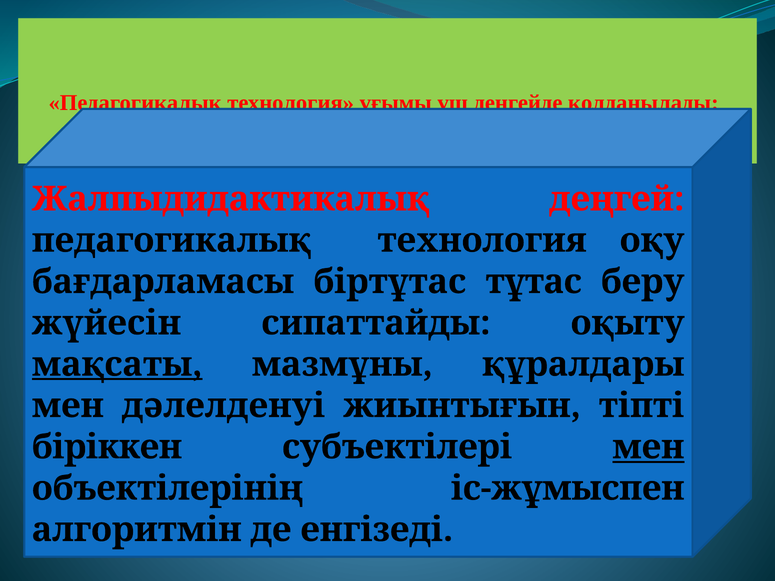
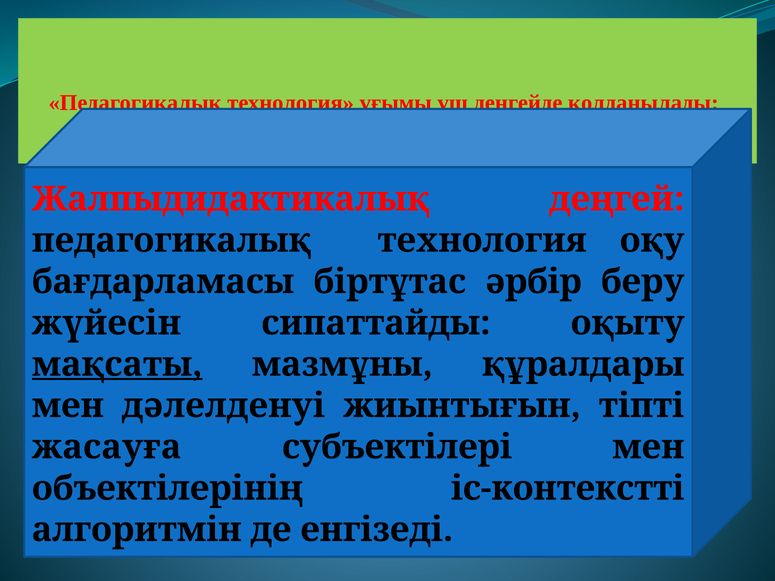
тұтас: тұтас -> әрбір (534, 282)
біріккен: біріккен -> жасауға (107, 447)
мен underline: present -> none (648, 447)
іс-жұмыспен: іс-жұмыспен -> іс-контекстті (568, 489)
